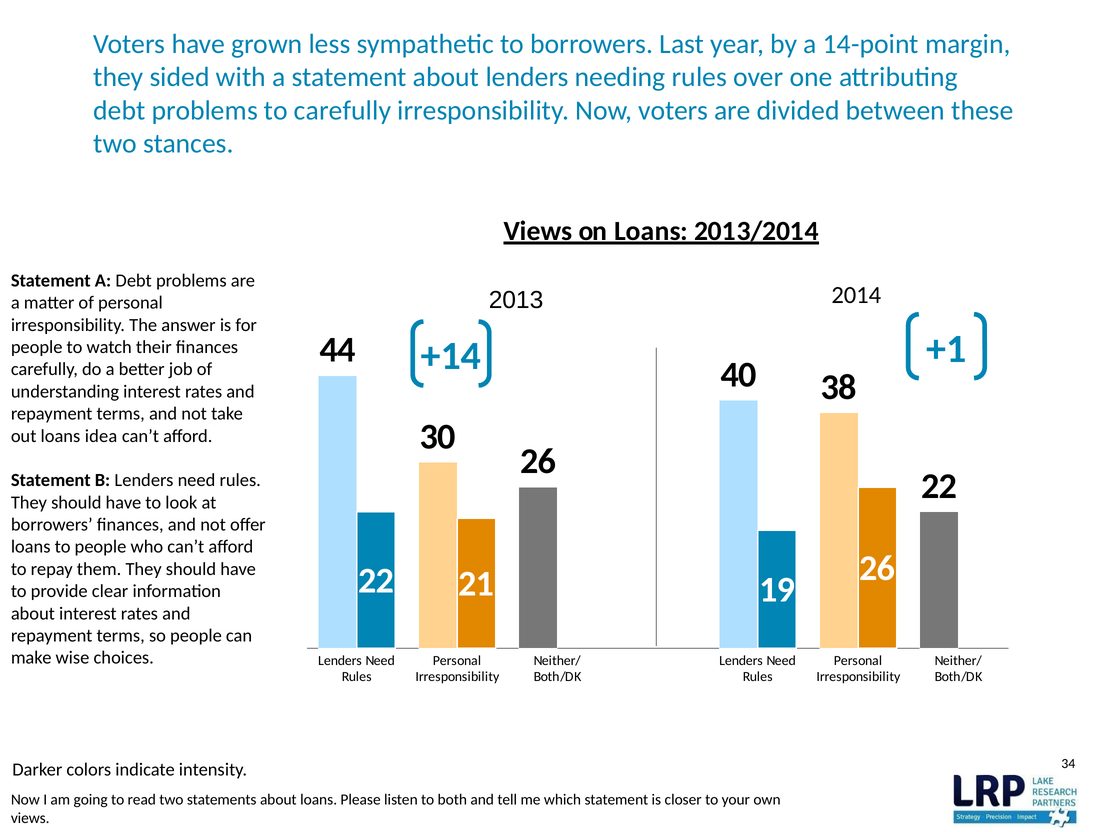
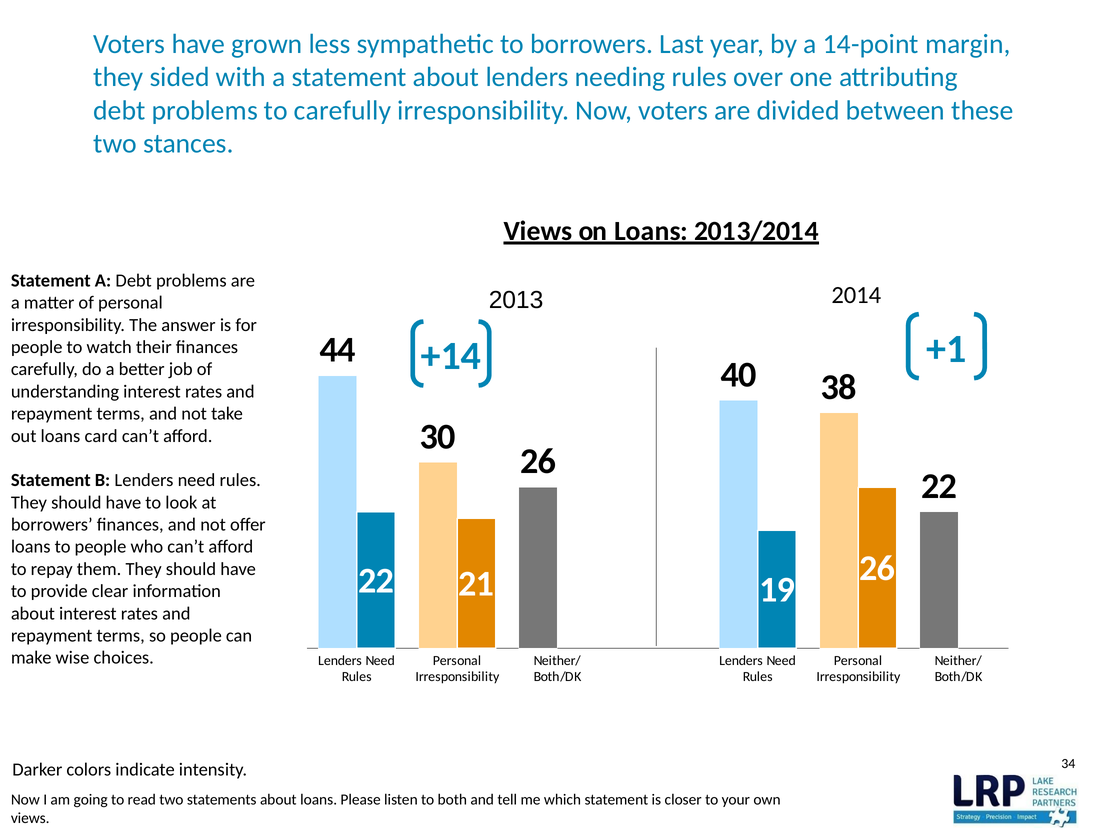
idea: idea -> card (101, 436)
